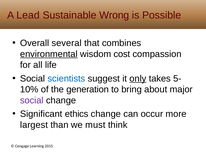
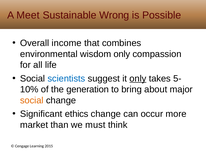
Lead: Lead -> Meet (28, 15)
several: several -> income (67, 43)
environmental underline: present -> none (49, 54)
wisdom cost: cost -> only (122, 54)
social colour: purple -> orange (32, 101)
largest: largest -> market (34, 125)
